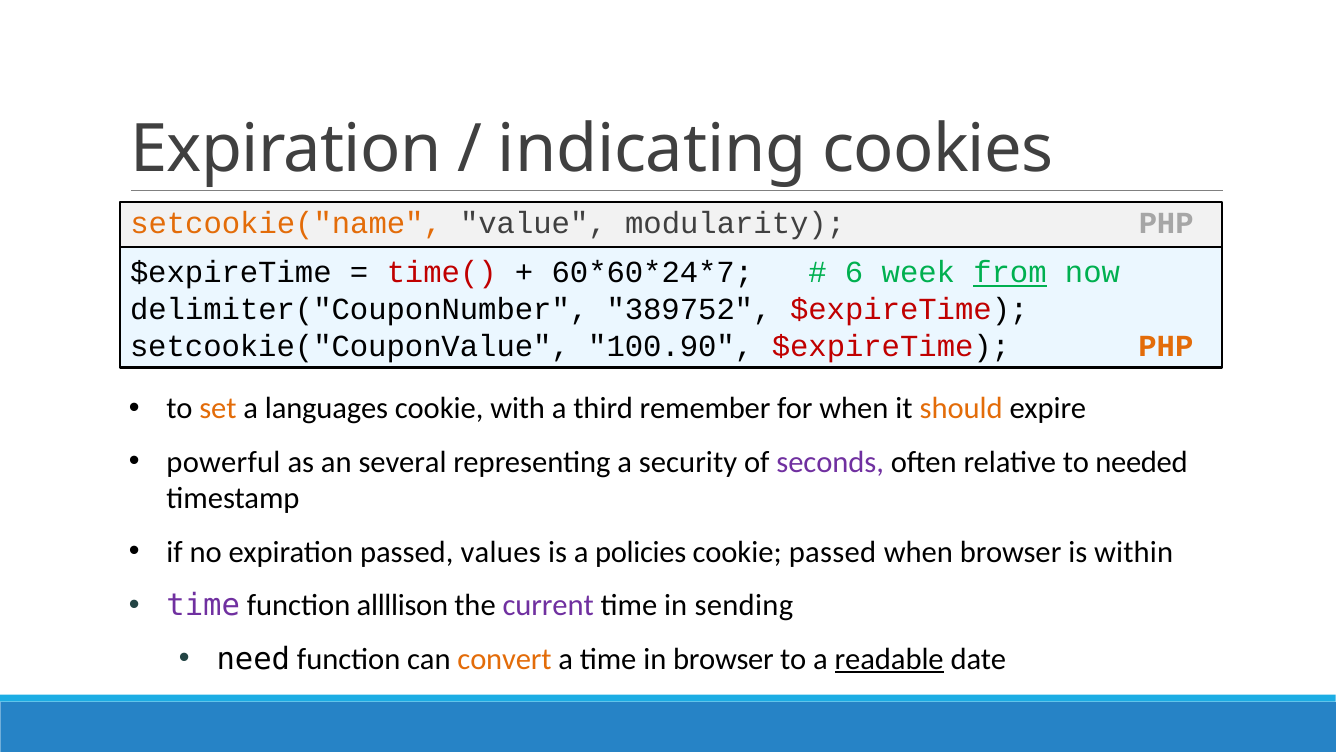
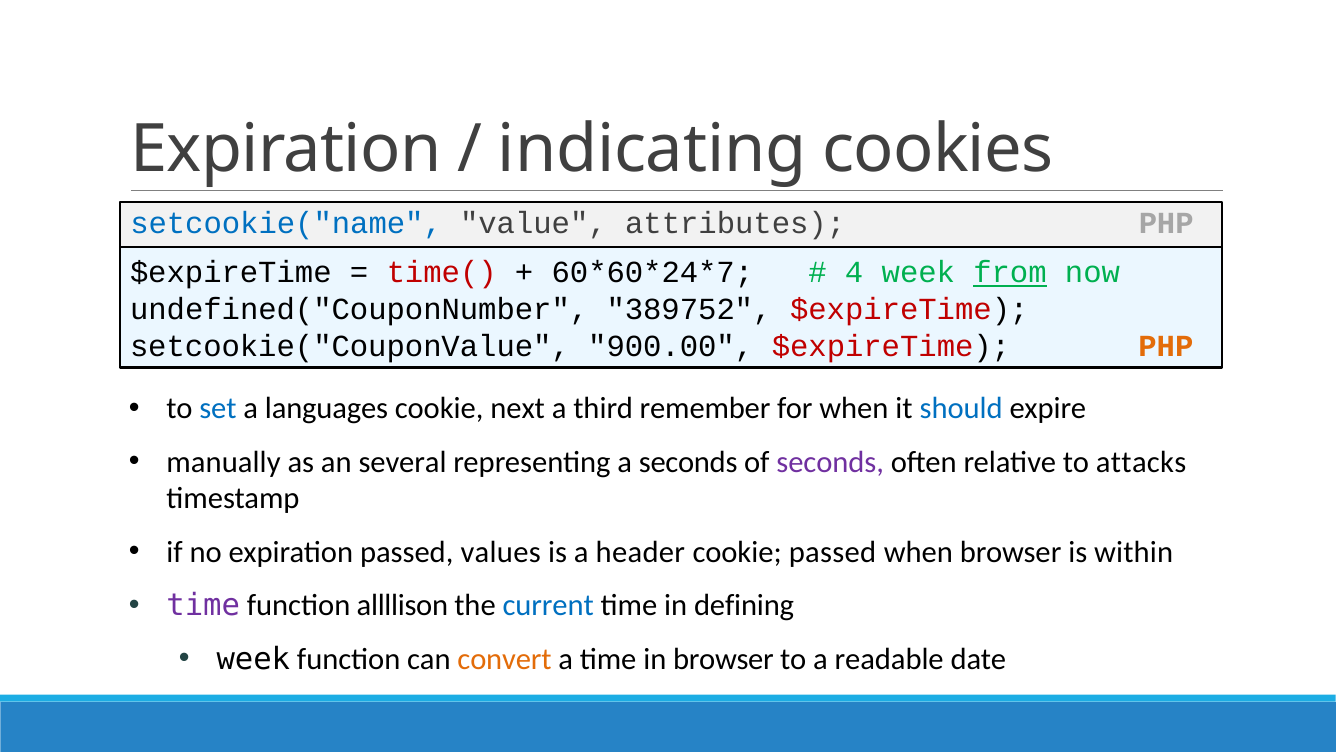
setcookie("name colour: orange -> blue (286, 224)
modularity: modularity -> attributes (735, 224)
6: 6 -> 4 (854, 273)
delimiter("CouponNumber: delimiter("CouponNumber -> undefined("CouponNumber (359, 309)
100.90: 100.90 -> 900.00 (671, 346)
set colour: orange -> blue (218, 408)
with: with -> next (518, 408)
should colour: orange -> blue (961, 408)
powerful: powerful -> manually (224, 462)
a security: security -> seconds (688, 462)
needed: needed -> attacks (1141, 462)
policies: policies -> header (640, 552)
current colour: purple -> blue (548, 605)
sending: sending -> defining (744, 605)
need: need -> week (253, 659)
readable underline: present -> none (889, 659)
